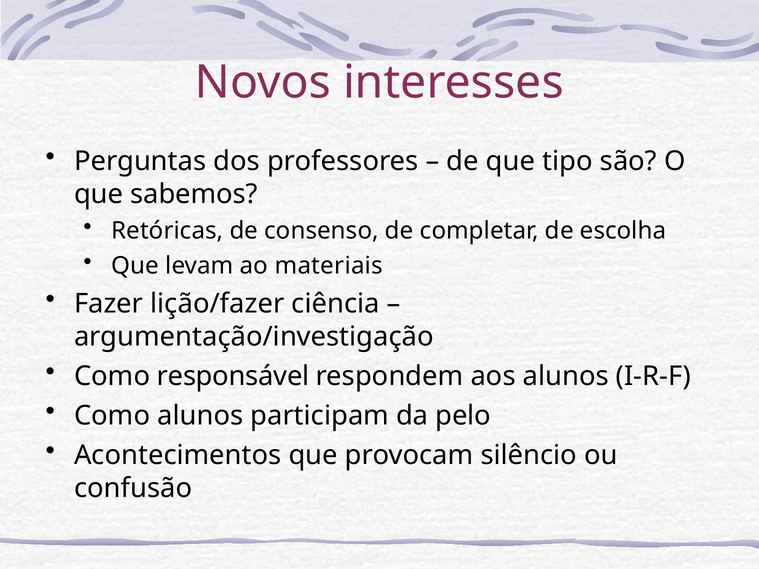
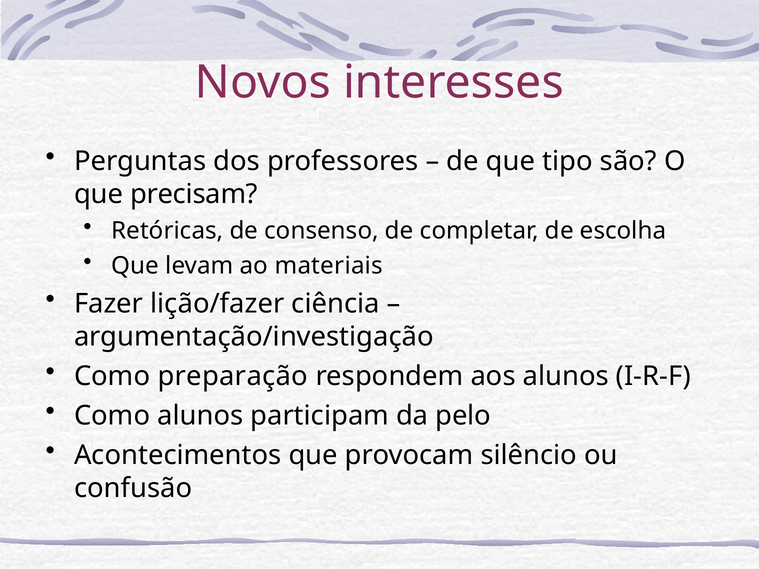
sabemos: sabemos -> precisam (194, 194)
responsável: responsável -> preparação (233, 376)
